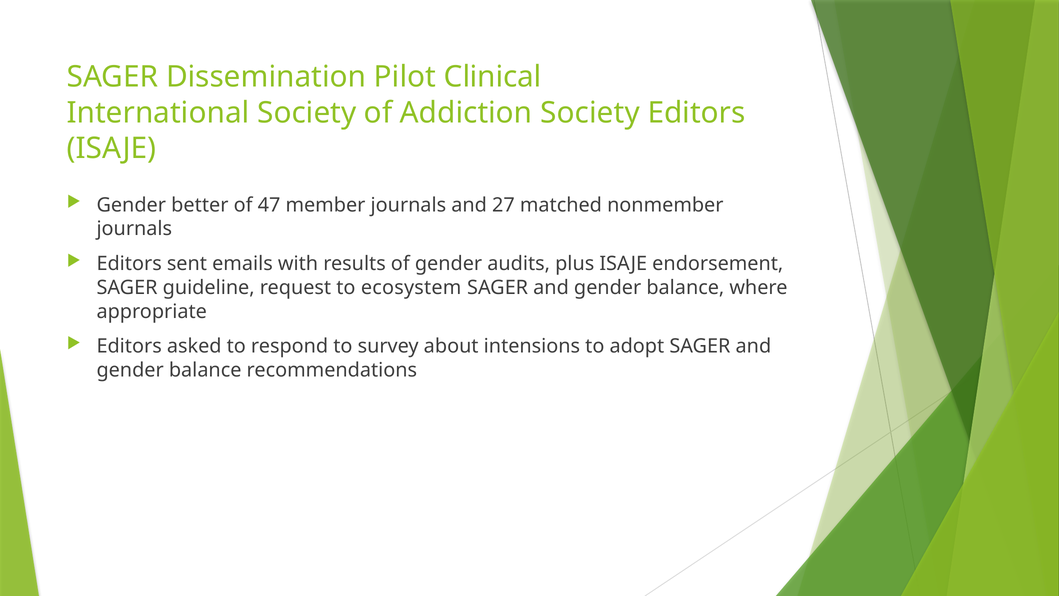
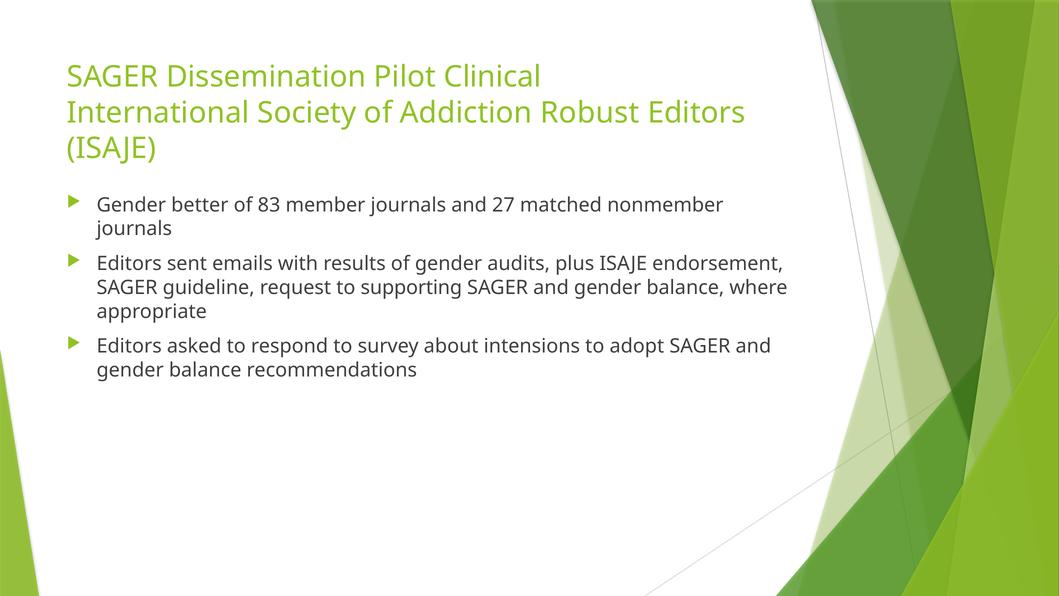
Addiction Society: Society -> Robust (590, 113)
47: 47 -> 83 (269, 205)
ecosystem: ecosystem -> supporting (411, 287)
